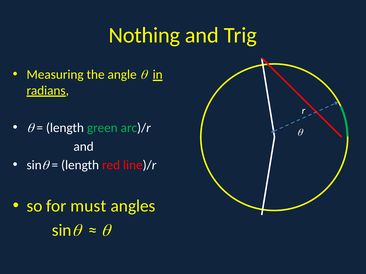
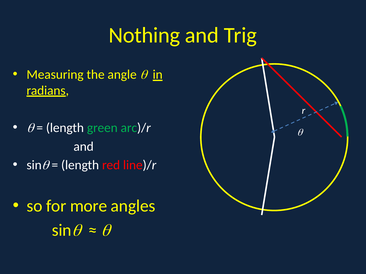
must: must -> more (89, 206)
